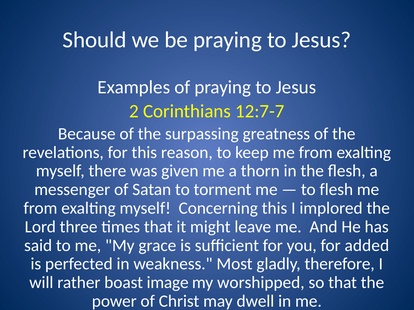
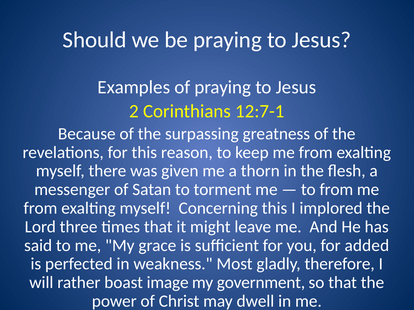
12:7-7: 12:7-7 -> 12:7-1 (260, 111)
to flesh: flesh -> from (336, 190)
worshipped: worshipped -> government (261, 283)
